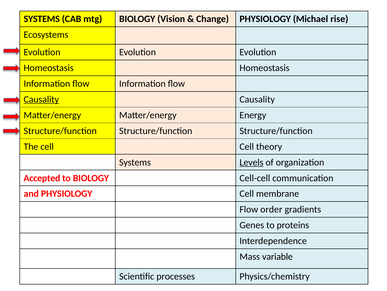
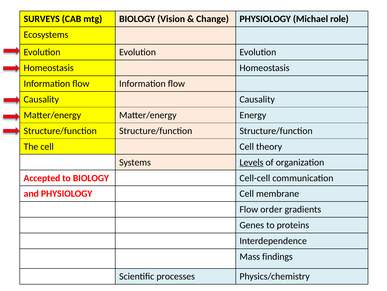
SYSTEMS: SYSTEMS -> SURVEYS (42, 19)
rise: rise -> role (339, 19)
Causality underline: present -> none (41, 99)
variable: variable -> findings (277, 256)
